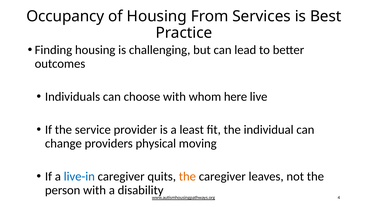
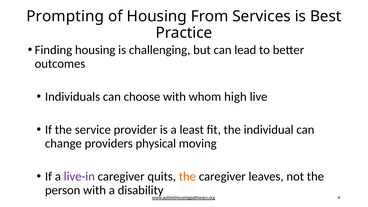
Occupancy: Occupancy -> Prompting (65, 16)
here: here -> high (235, 97)
live-in colour: blue -> purple (79, 177)
